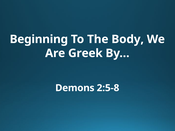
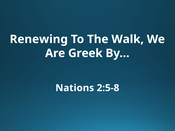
Beginning: Beginning -> Renewing (39, 39)
Body: Body -> Walk (128, 39)
Demons: Demons -> Nations (75, 88)
